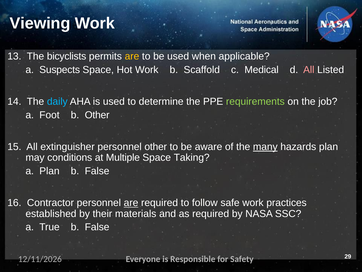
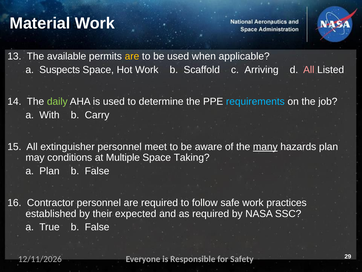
Viewing: Viewing -> Material (40, 23)
bicyclists: bicyclists -> available (67, 56)
Medical: Medical -> Arriving (262, 70)
daily colour: light blue -> light green (57, 101)
requirements colour: light green -> light blue (255, 101)
Foot: Foot -> With (49, 115)
b Other: Other -> Carry (97, 115)
personnel other: other -> meet (156, 146)
are underline: present -> none (131, 203)
materials: materials -> expected (136, 213)
